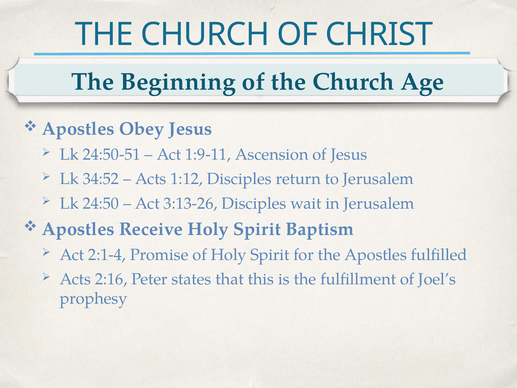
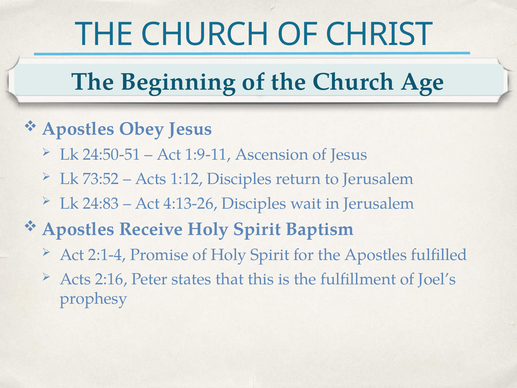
34:52: 34:52 -> 73:52 (101, 179)
24:50: 24:50 -> 24:83 (101, 203)
3:13-26: 3:13-26 -> 4:13-26 (191, 203)
